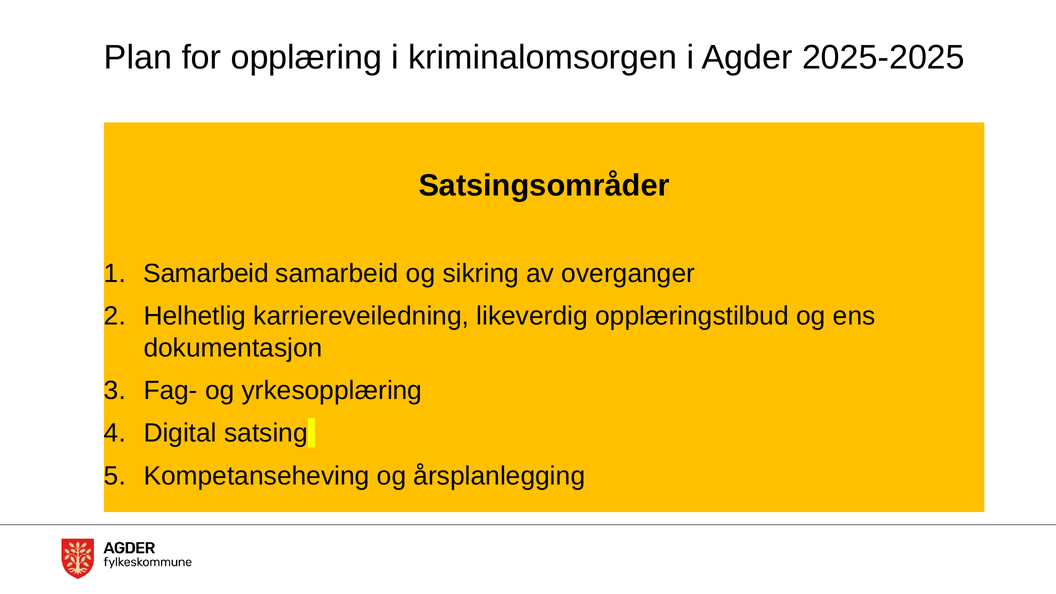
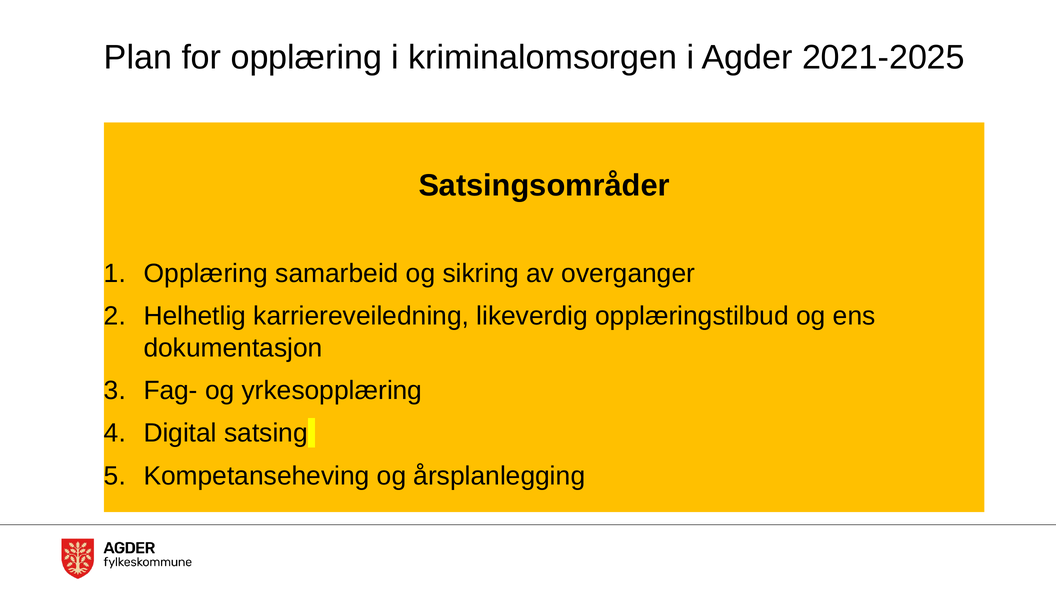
2025-2025: 2025-2025 -> 2021-2025 (883, 58)
Samarbeid: Samarbeid -> Opplæring (206, 273)
